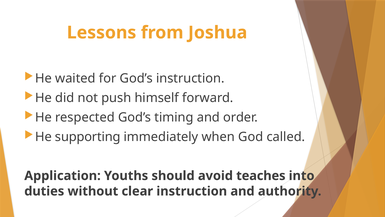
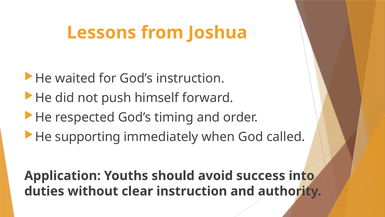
teaches: teaches -> success (261, 175)
